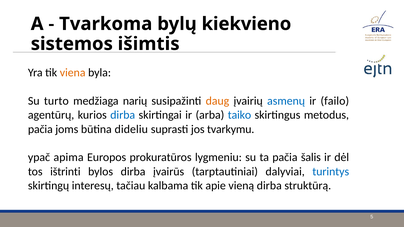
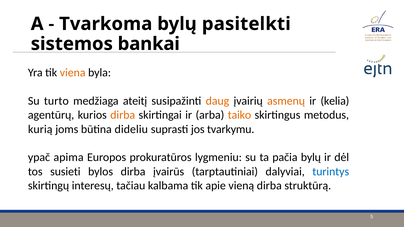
kiekvieno: kiekvieno -> pasitelkti (246, 24)
išimtis: išimtis -> bankai (149, 44)
narių: narių -> ateitį (135, 101)
asmenų colour: blue -> orange (286, 101)
failo: failo -> kelia (335, 101)
dirba colour: blue -> orange (123, 115)
taiko colour: blue -> orange (239, 115)
pačia: pačia -> kurią (40, 129)
pačia šalis: šalis -> bylų (311, 158)
ištrinti: ištrinti -> susieti (65, 172)
